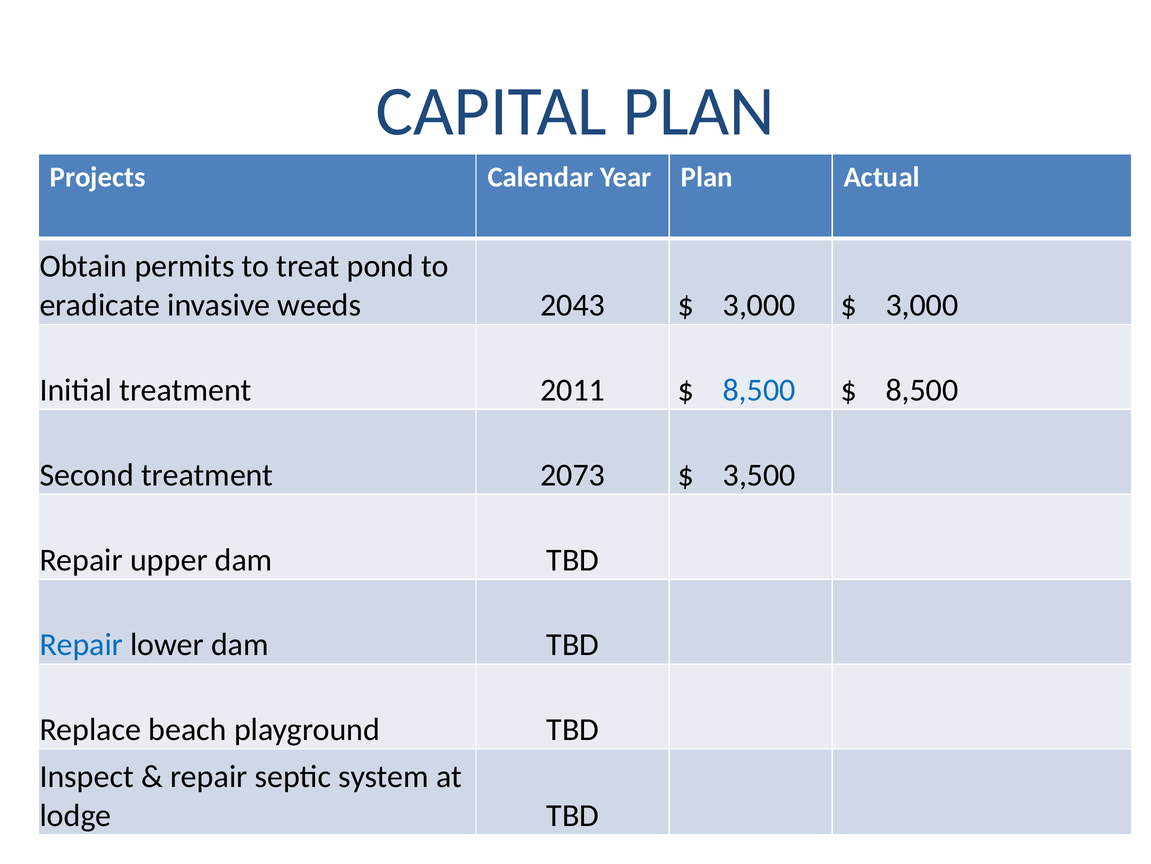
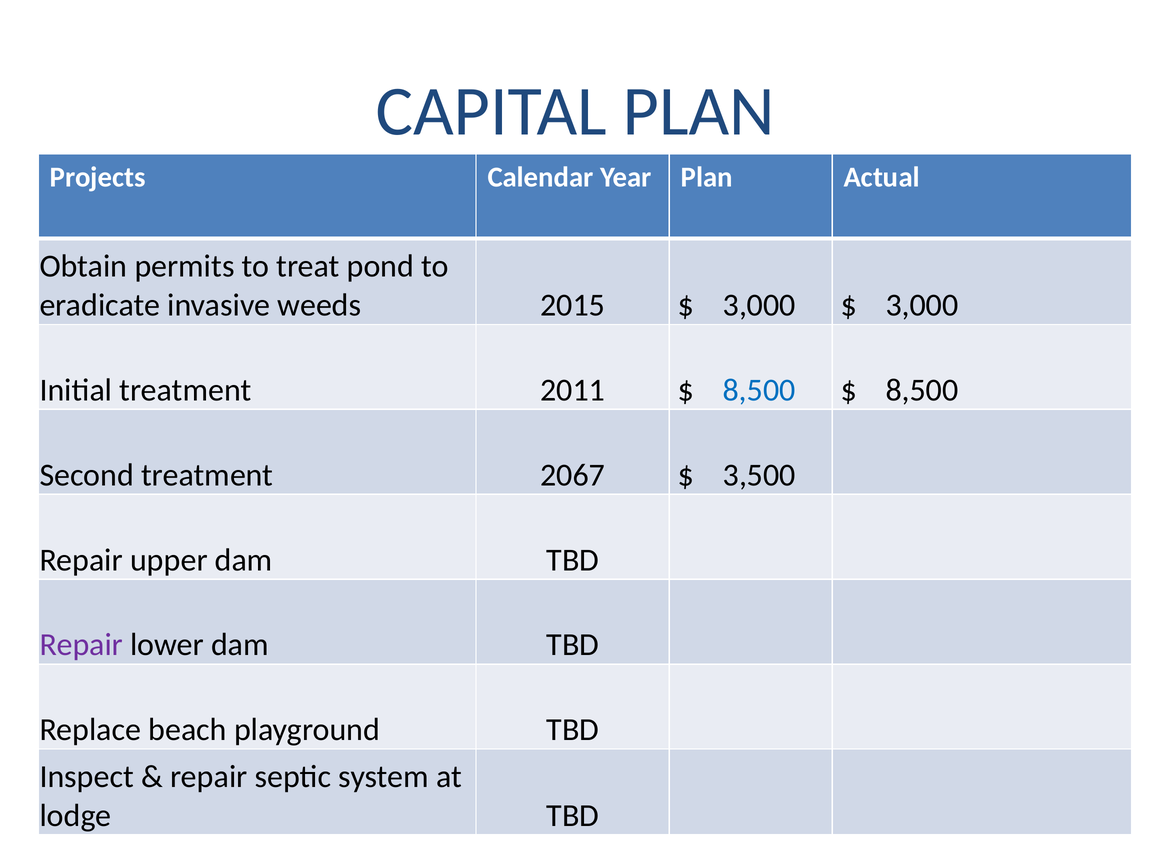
2043: 2043 -> 2015 (573, 305)
2073: 2073 -> 2067 (573, 475)
Repair colour: blue -> purple (81, 644)
